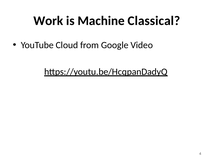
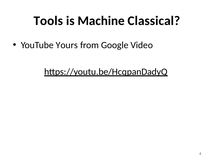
Work: Work -> Tools (48, 21)
Cloud: Cloud -> Yours (67, 45)
